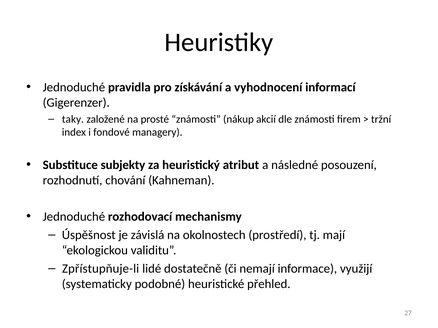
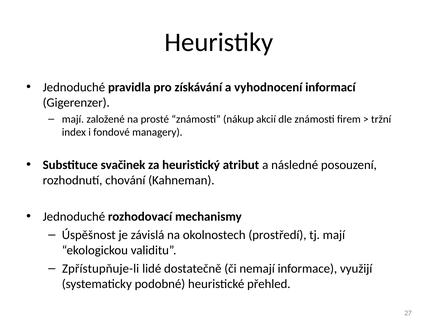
taky: taky -> mají (73, 119)
subjekty: subjekty -> svačinek (123, 165)
